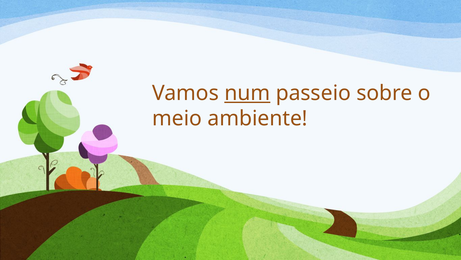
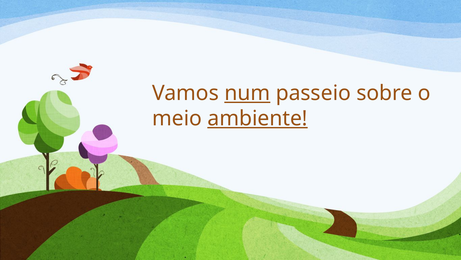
ambiente underline: none -> present (258, 118)
